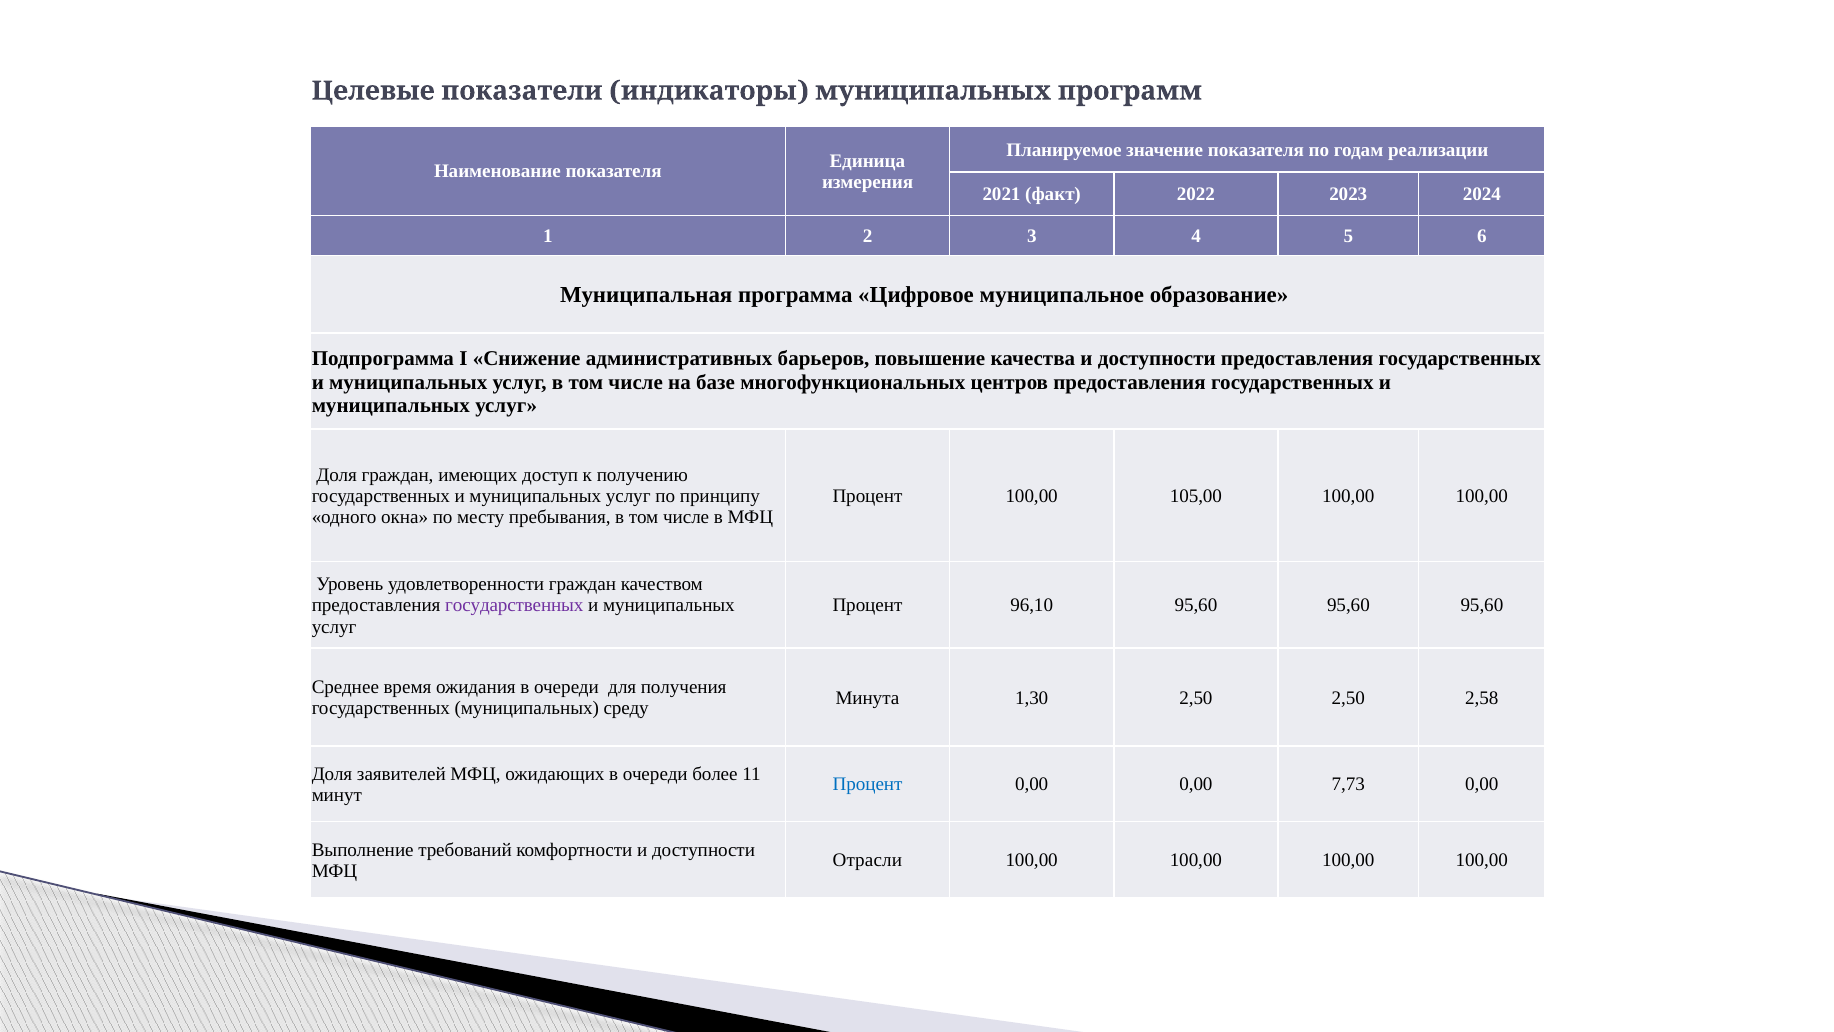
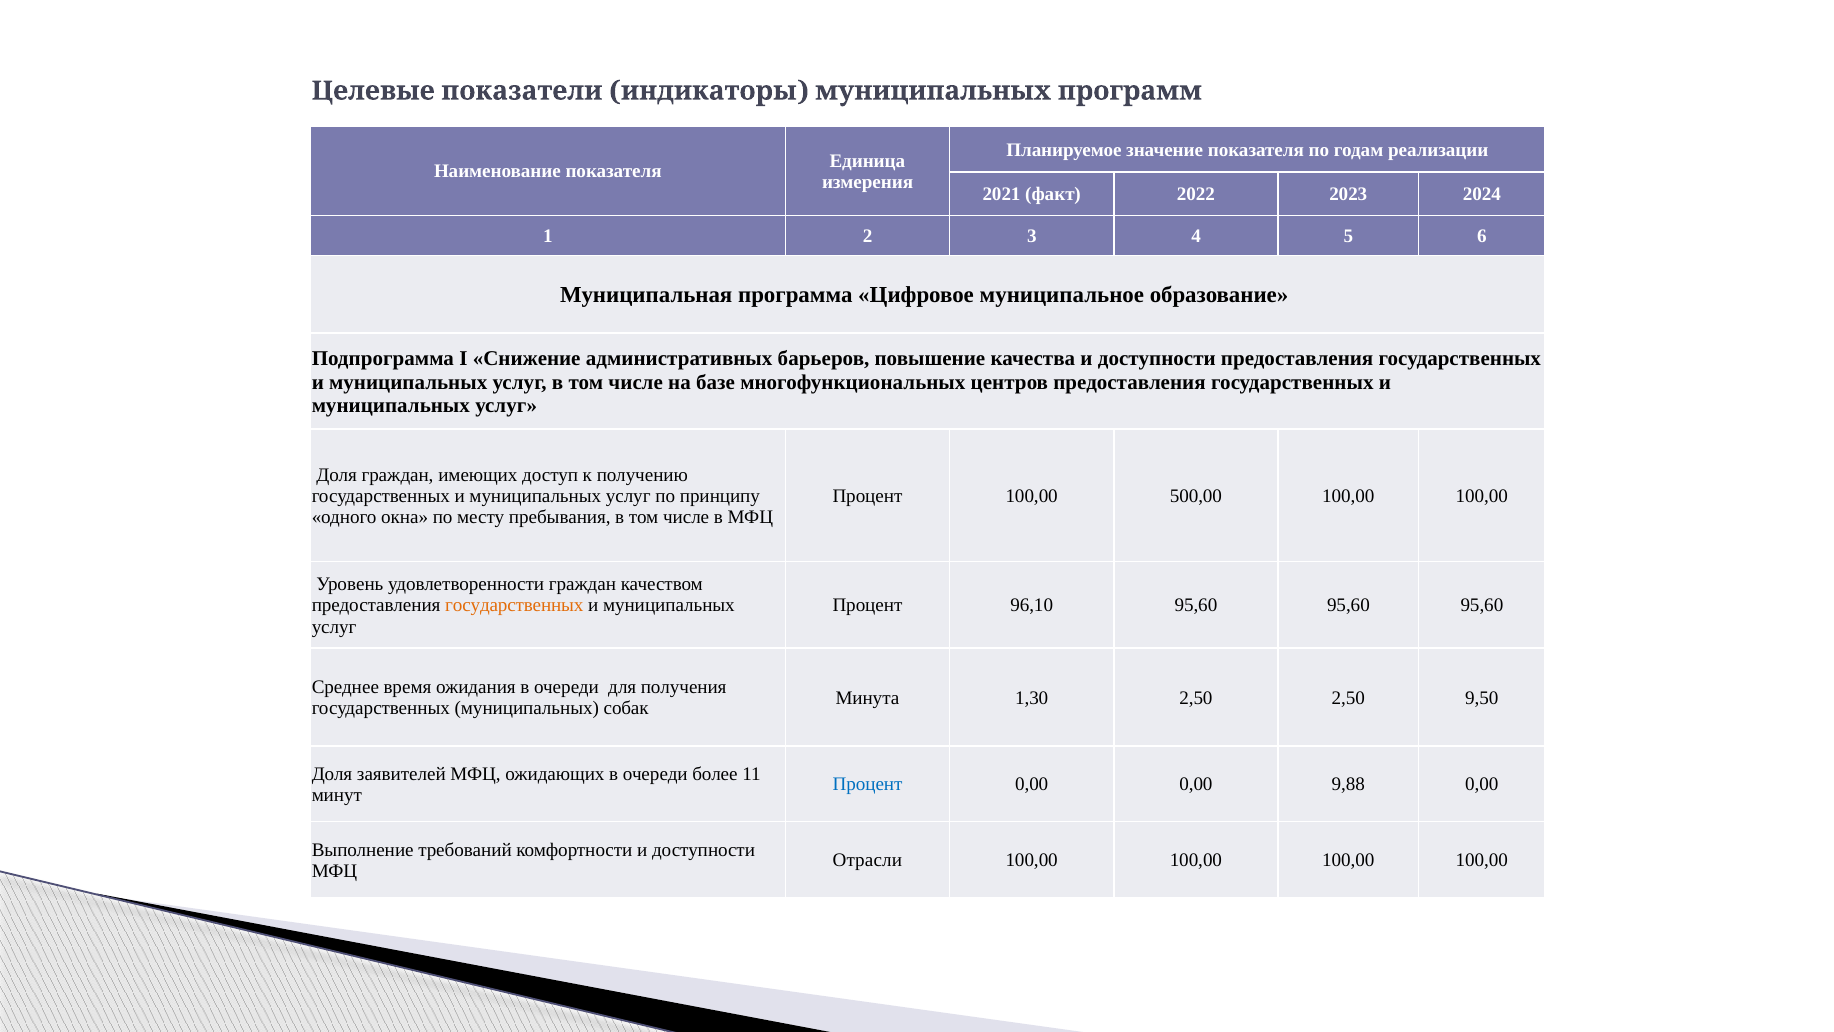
105,00: 105,00 -> 500,00 (1196, 496)
государственных colour: purple -> orange (514, 605)
2,58: 2,58 -> 9,50 (1482, 697)
среду: среду -> собак (626, 708)
7,73: 7,73 -> 9,88 (1348, 784)
